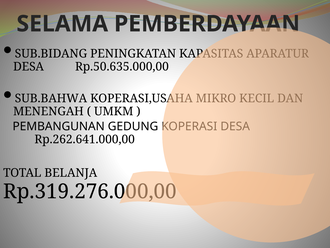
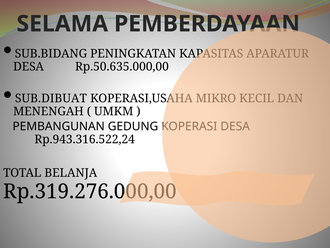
SUB.BAHWA: SUB.BAHWA -> SUB.DIBUAT (51, 98)
Rp.262.641.000,00: Rp.262.641.000,00 -> Rp.943.316.522,24 (85, 139)
